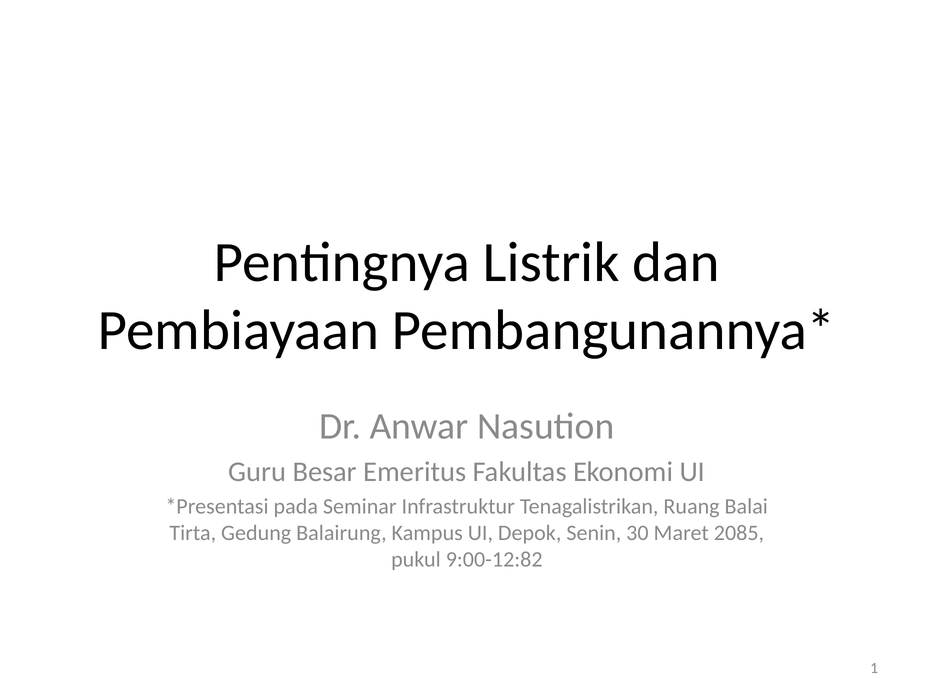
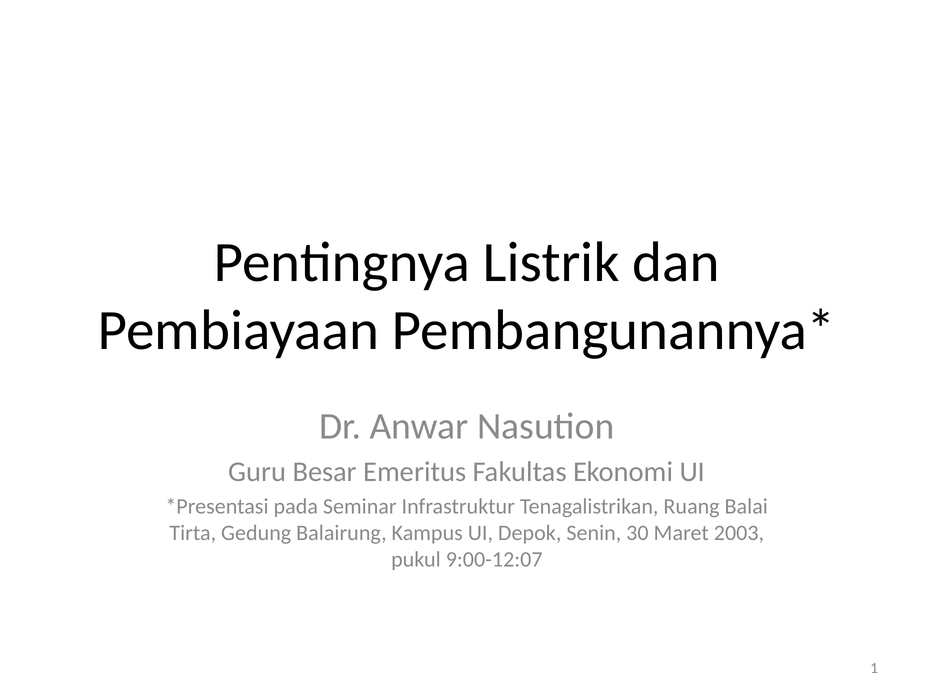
2085: 2085 -> 2003 (739, 533)
9:00-12:82: 9:00-12:82 -> 9:00-12:07 (494, 560)
